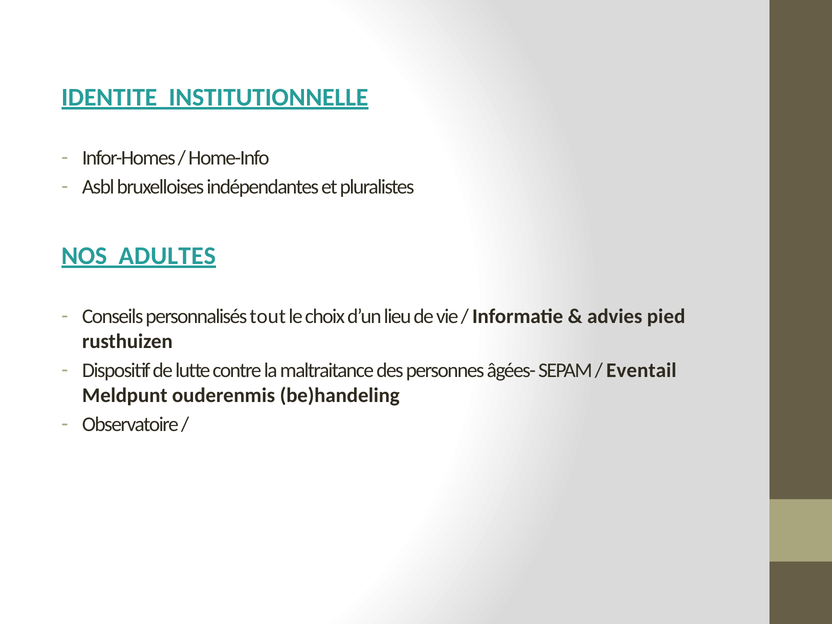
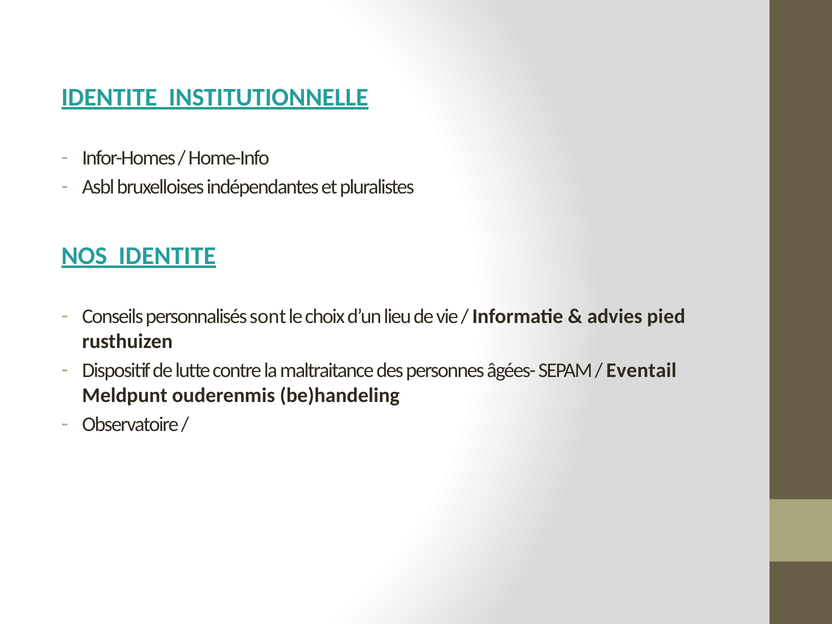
NOS ADULTES: ADULTES -> IDENTITE (167, 256)
tout: tout -> sont (268, 316)
